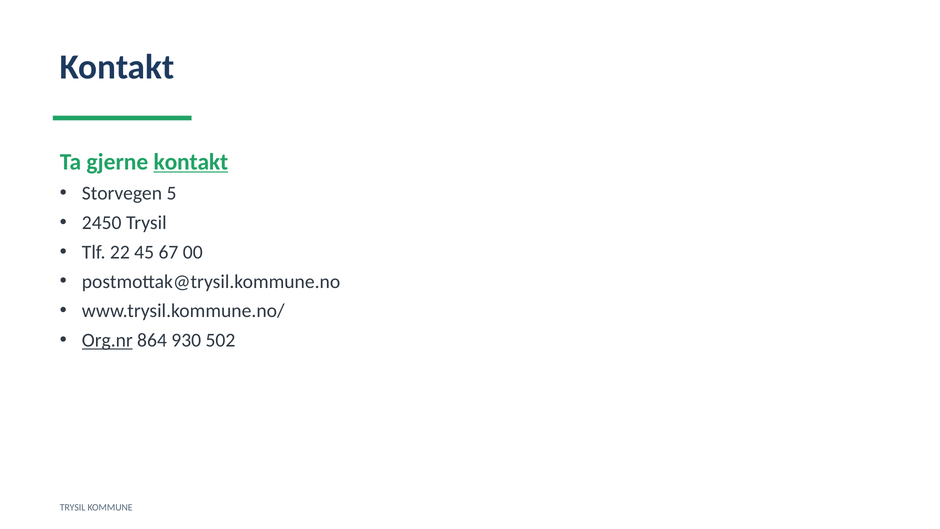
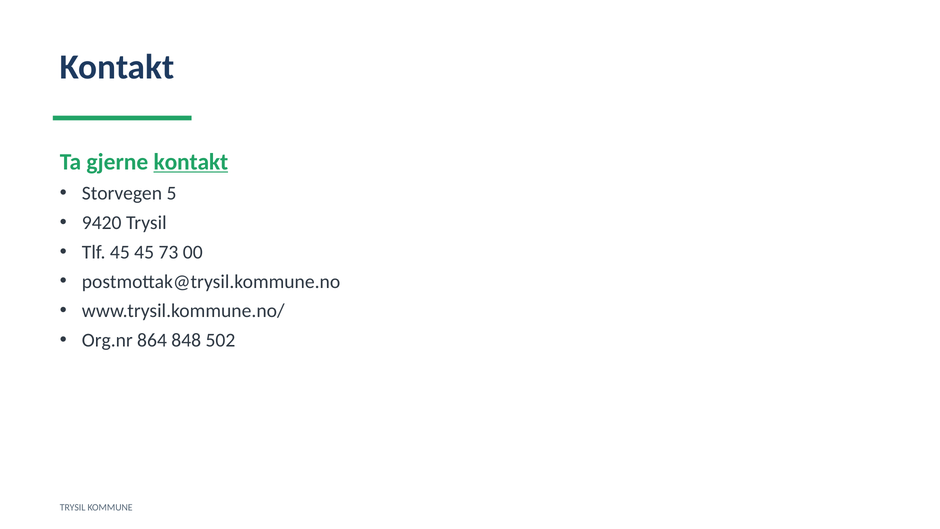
2450: 2450 -> 9420 (102, 223)
Tlf 22: 22 -> 45 (120, 252)
67: 67 -> 73 (168, 252)
Org.nr underline: present -> none (107, 340)
930: 930 -> 848 (186, 340)
